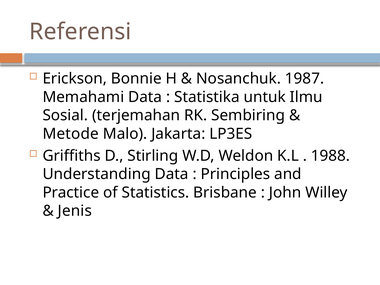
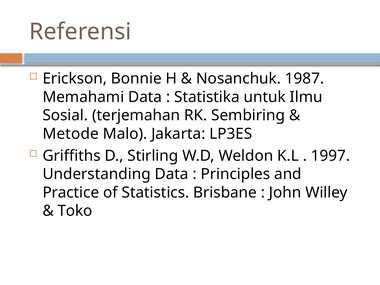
1988: 1988 -> 1997 (330, 156)
Jenis: Jenis -> Toko (75, 211)
